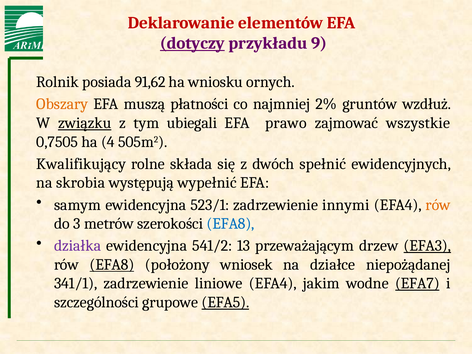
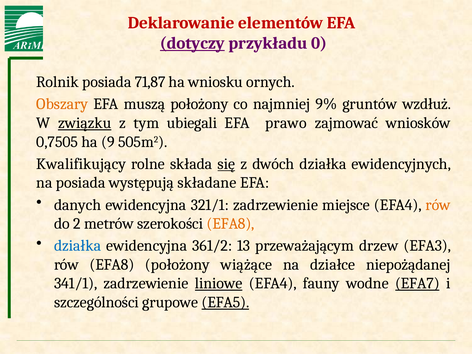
9: 9 -> 0 (319, 43)
91,62: 91,62 -> 71,87 (150, 82)
muszą płatności: płatności -> położony (199, 104)
2%: 2% -> 9% (326, 104)
wszystkie: wszystkie -> wniosków (418, 123)
4: 4 -> 9 (108, 142)
się underline: none -> present (226, 164)
dwóch spełnić: spełnić -> działka (323, 164)
na skrobia: skrobia -> posiada (81, 183)
wypełnić: wypełnić -> składane (207, 183)
samym: samym -> danych (78, 205)
523/1: 523/1 -> 321/1 (210, 205)
innymi: innymi -> miejsce (346, 205)
3: 3 -> 2 (77, 224)
EFA8 colour: blue -> orange (231, 224)
działka colour: purple -> blue (78, 246)
541/2: 541/2 -> 361/2 (212, 246)
EFA3 underline: present -> none (427, 246)
EFA8 underline: present -> none (112, 265)
wniosek: wniosek -> wiążące (246, 265)
liniowe underline: none -> present (219, 283)
jakim: jakim -> fauny (321, 283)
